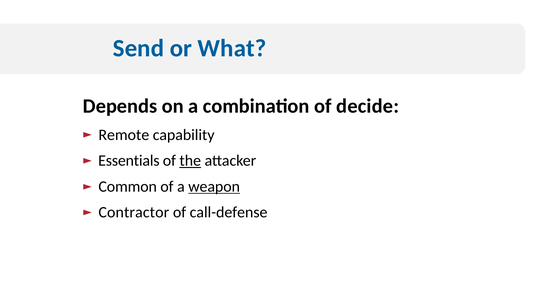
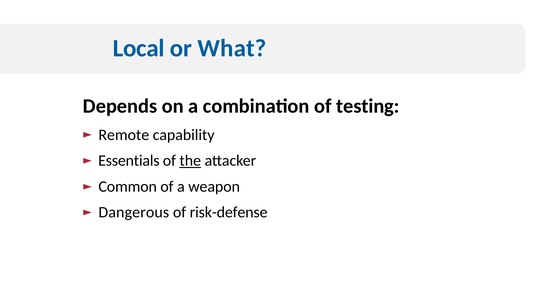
Send: Send -> Local (139, 48)
decide: decide -> testing (368, 106)
weapon underline: present -> none (214, 187)
Contractor: Contractor -> Dangerous (134, 212)
call-defense: call-defense -> risk-defense (229, 212)
